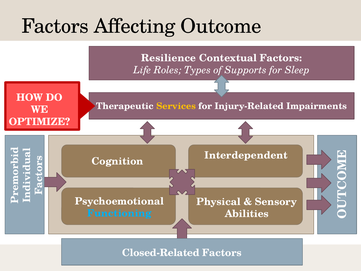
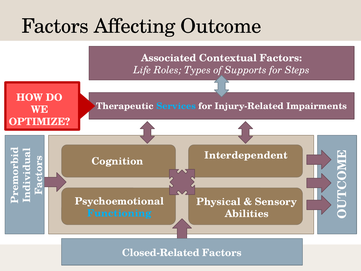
Resilience: Resilience -> Associated (169, 58)
Sleep: Sleep -> Steps (297, 70)
Services colour: yellow -> light blue (176, 106)
